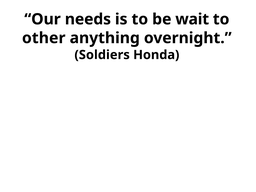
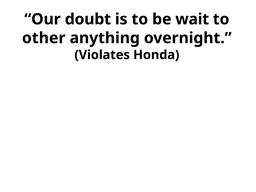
needs: needs -> doubt (88, 19)
Soldiers: Soldiers -> Violates (102, 55)
